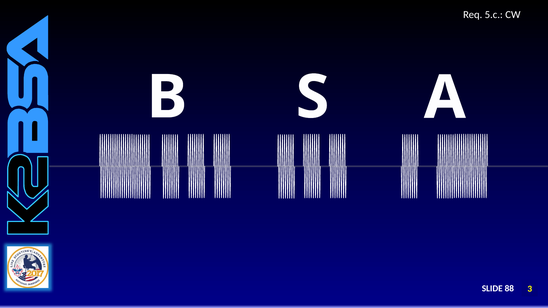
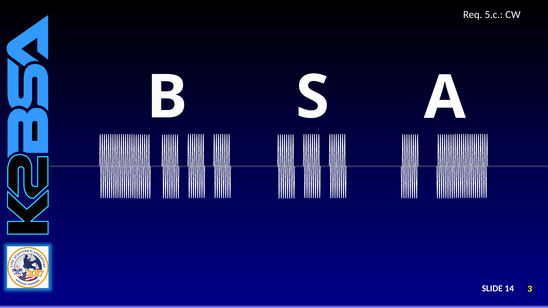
88: 88 -> 14 (509, 289)
